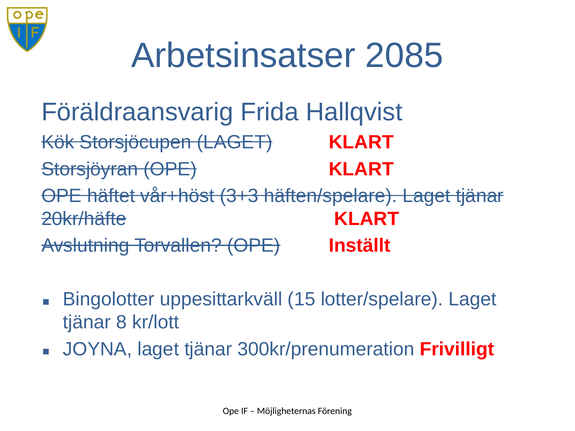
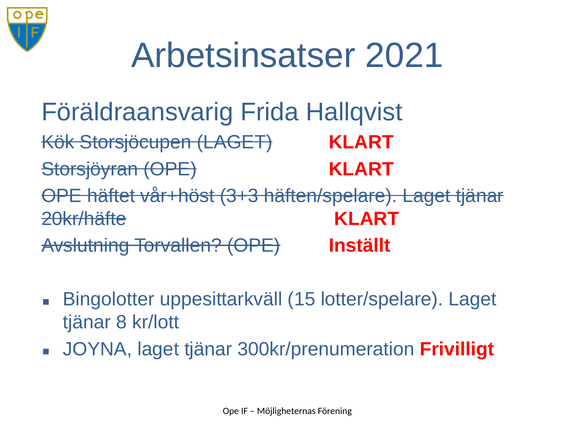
2085: 2085 -> 2021 (404, 56)
